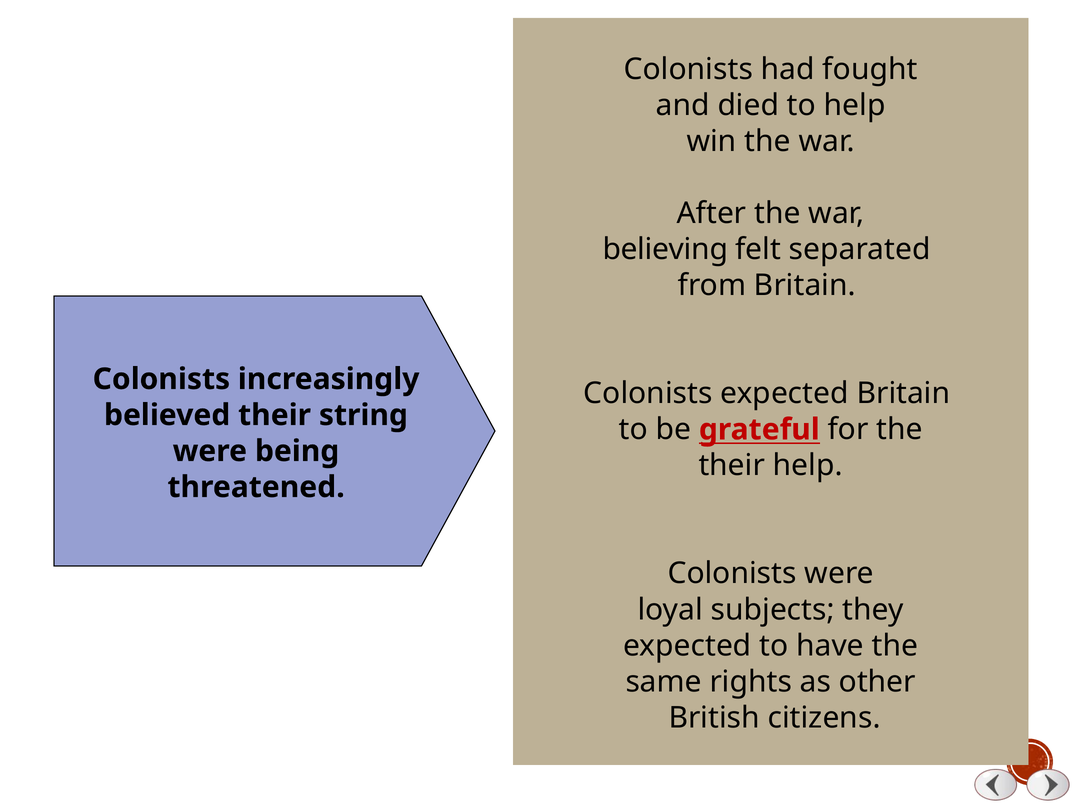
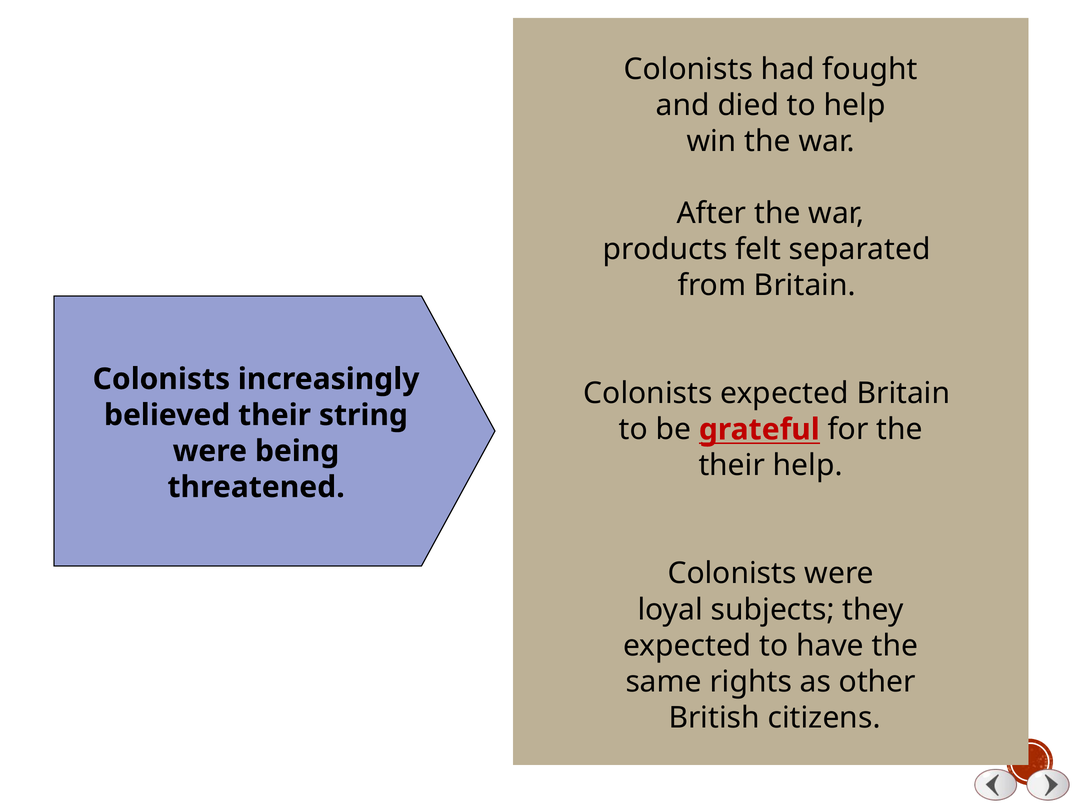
believing: believing -> products (665, 249)
